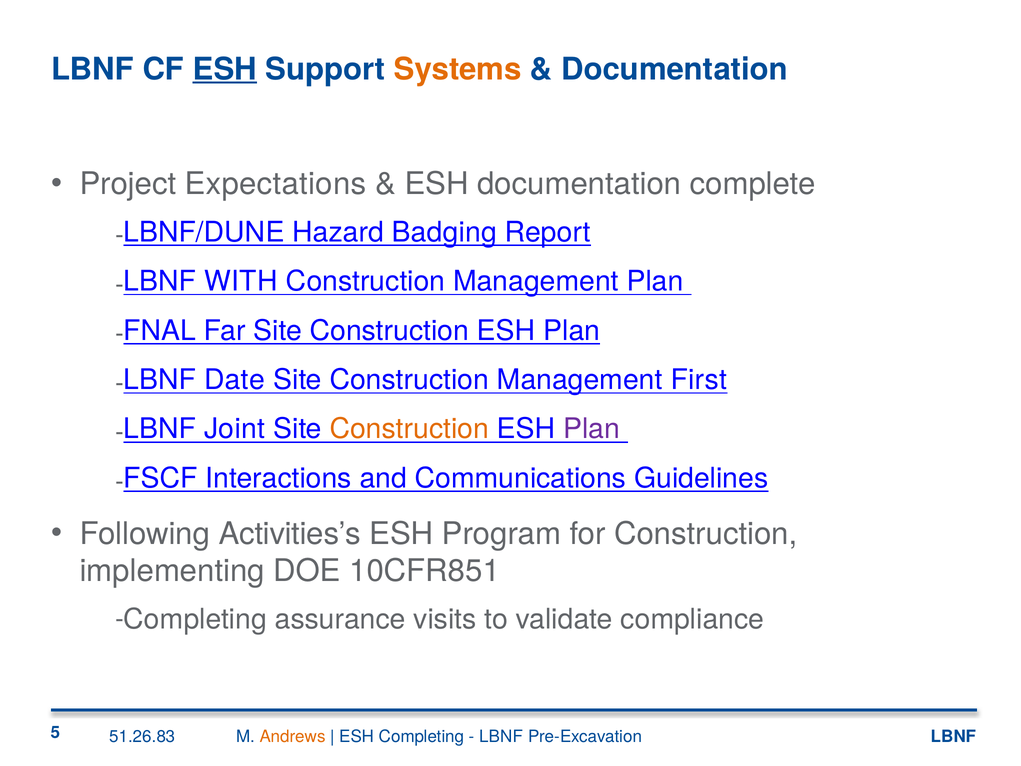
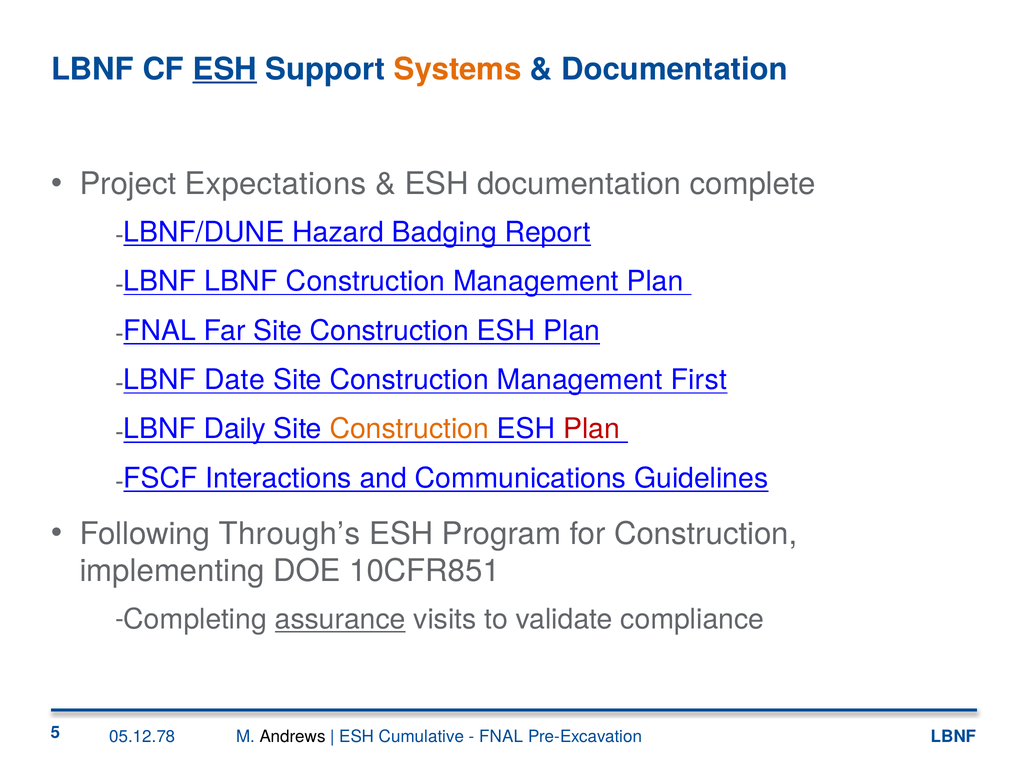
WITH: WITH -> LBNF (241, 281)
Joint: Joint -> Daily (235, 429)
Plan colour: purple -> red (592, 429)
Activities’s: Activities’s -> Through’s (290, 534)
assurance underline: none -> present (340, 619)
51.26.83: 51.26.83 -> 05.12.78 (142, 736)
Andrews colour: orange -> black (293, 736)
ESH Completing: Completing -> Cumulative (421, 736)
LBNF: LBNF -> FNAL (501, 736)
